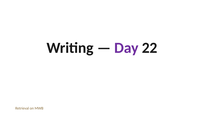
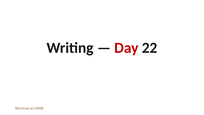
Day colour: purple -> red (126, 48)
